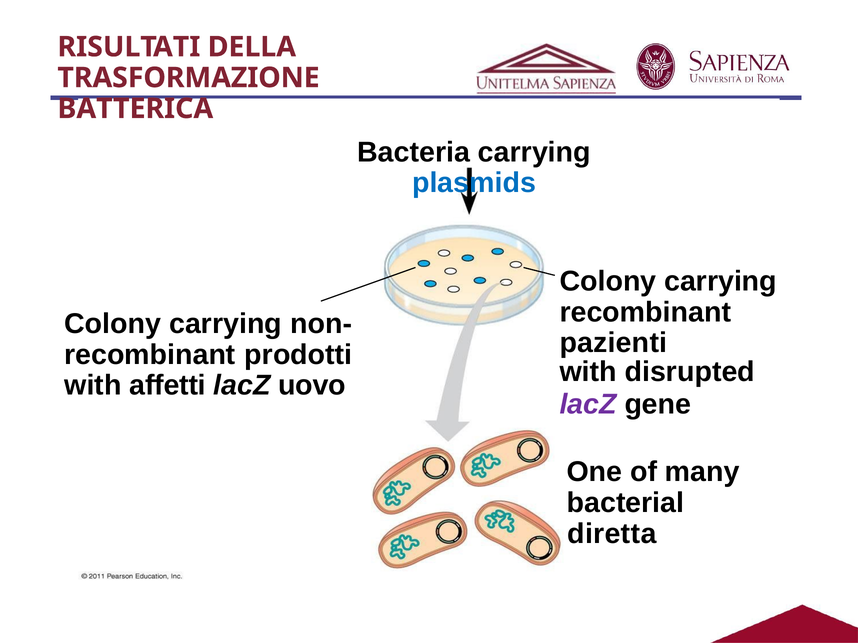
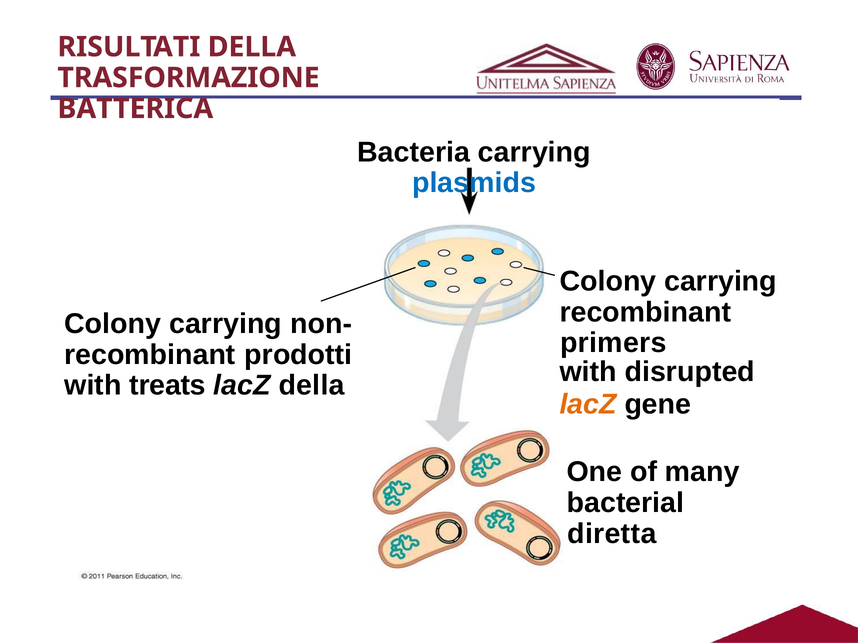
pazienti: pazienti -> primers (613, 343)
affetti: affetti -> treats (168, 386)
lacZ uovo: uovo -> della (312, 386)
lacZ colour: purple -> orange (588, 405)
